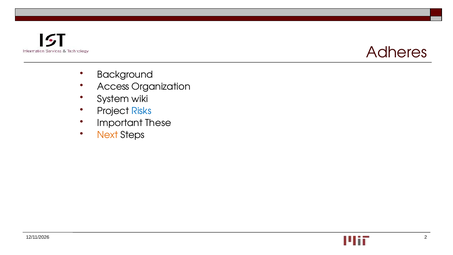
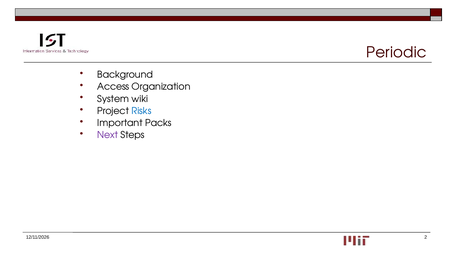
Adheres: Adheres -> Periodic (396, 53)
These: These -> Packs (158, 123)
Next colour: orange -> purple (108, 135)
